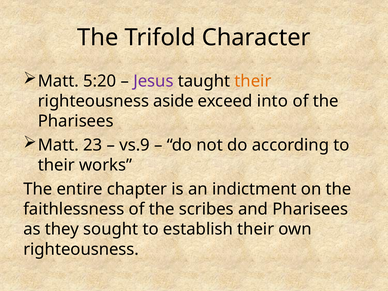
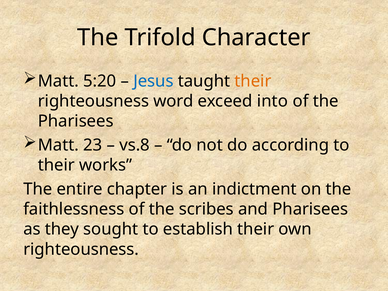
Jesus colour: purple -> blue (153, 81)
aside: aside -> word (173, 101)
vs.9: vs.9 -> vs.8 (135, 145)
